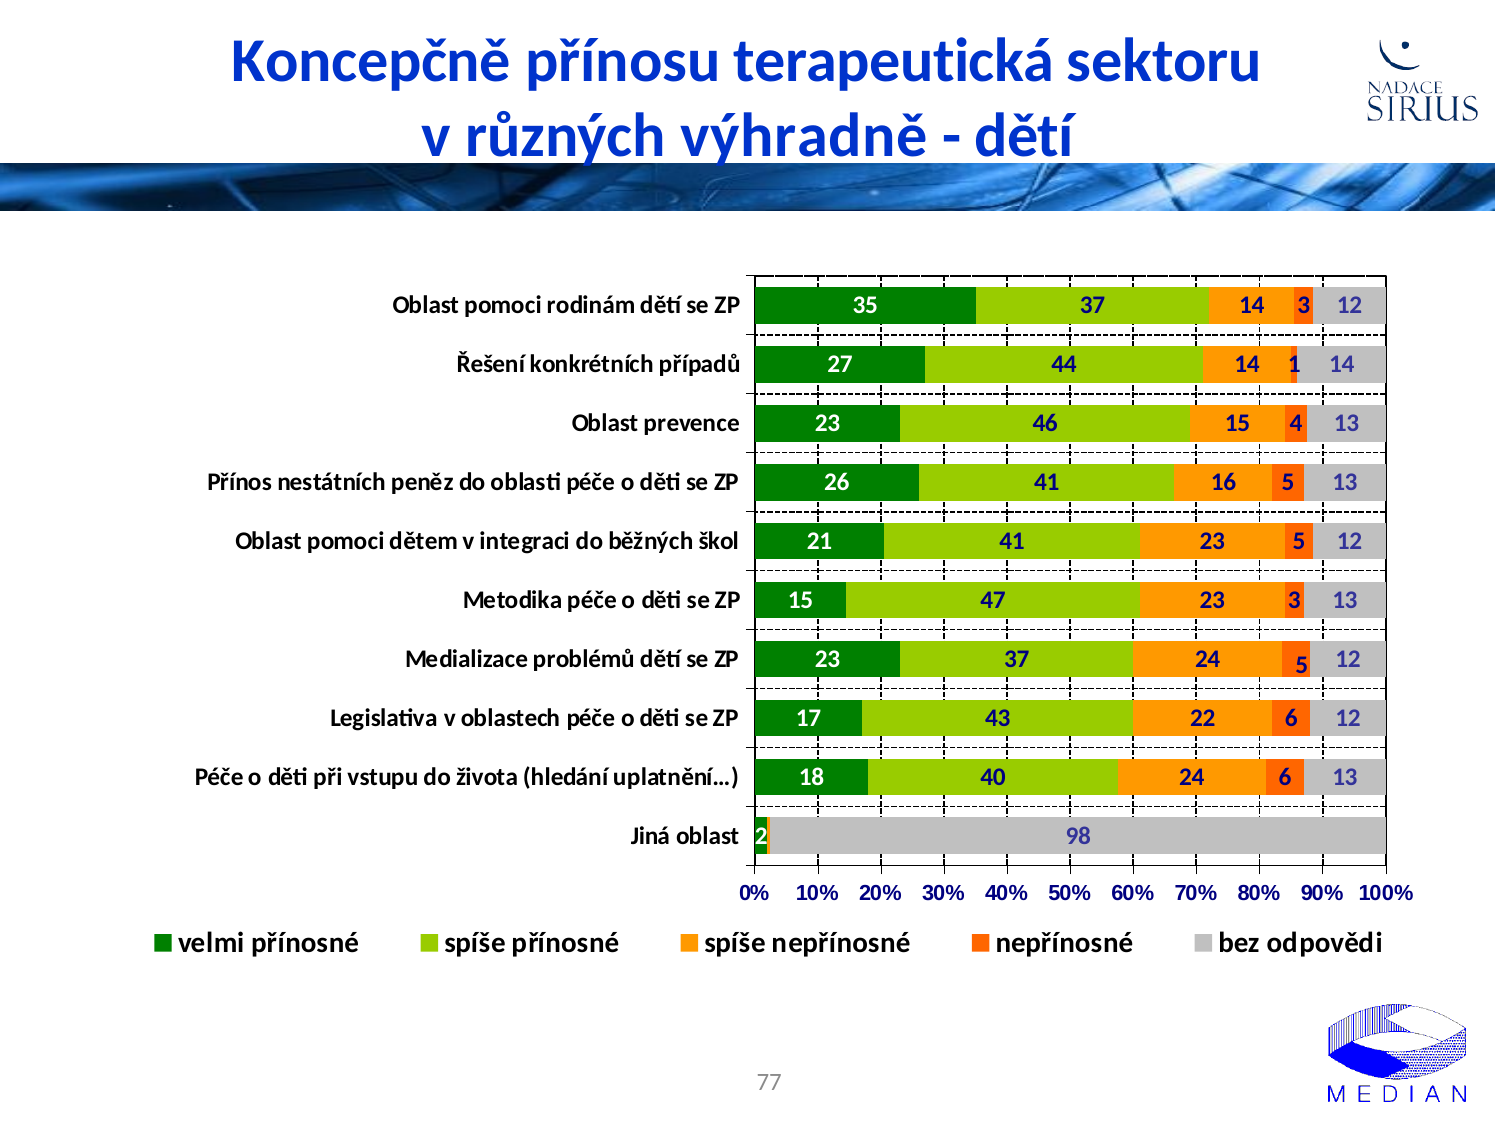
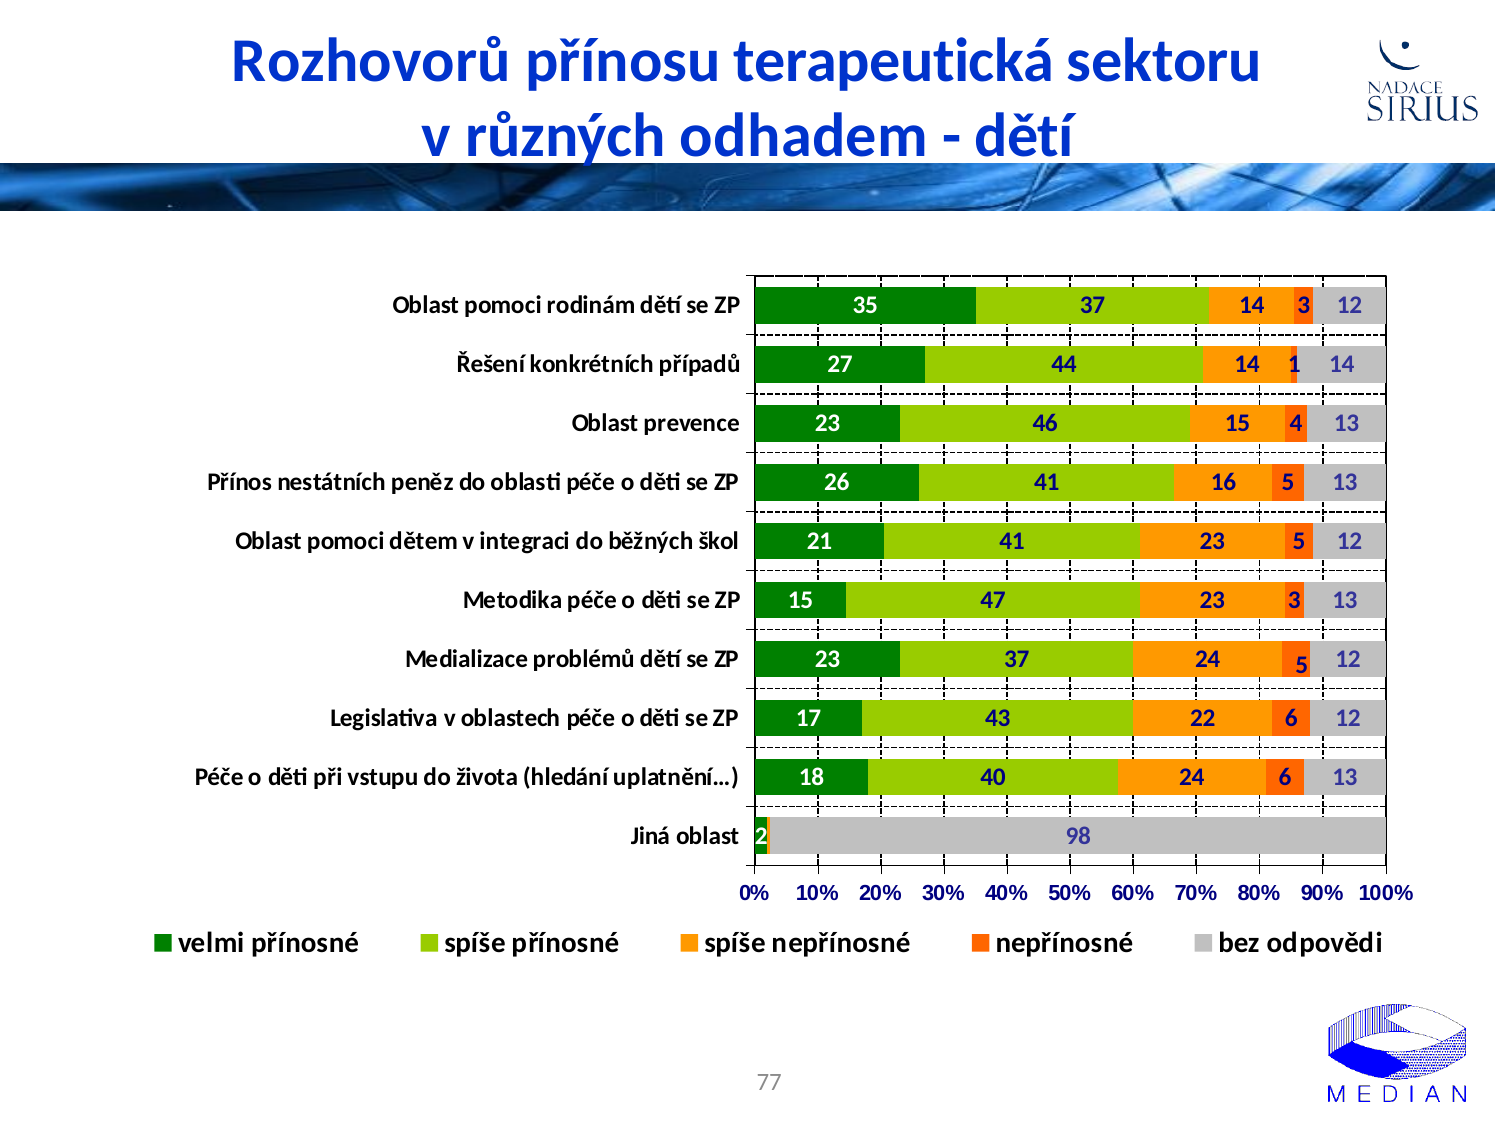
Koncepčně: Koncepčně -> Rozhovorů (371, 61)
výhradně: výhradně -> odhadem (804, 136)
